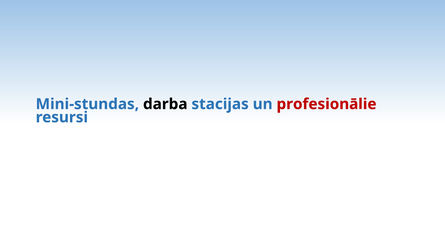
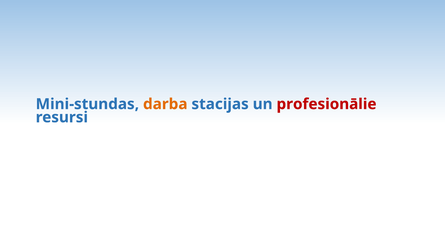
darba colour: black -> orange (165, 104)
